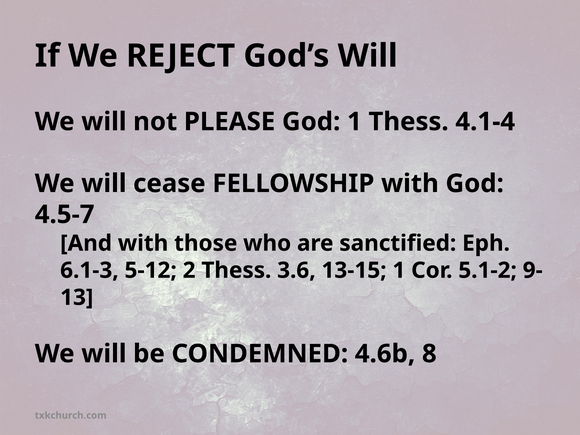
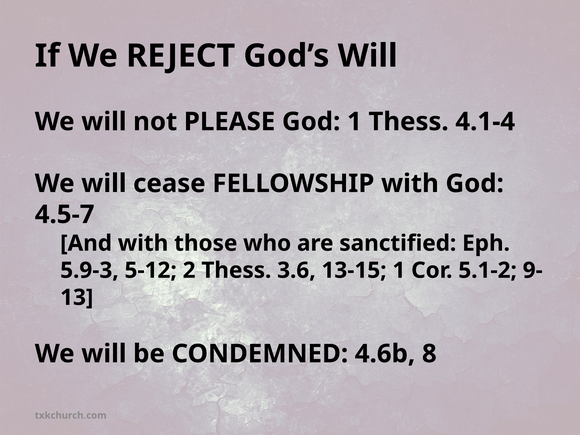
6.1-3: 6.1-3 -> 5.9-3 (89, 270)
